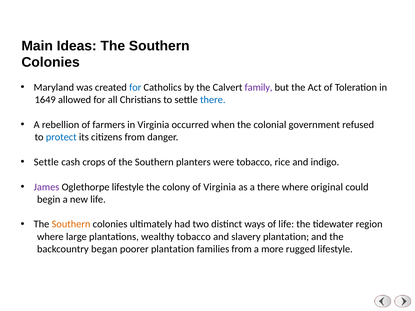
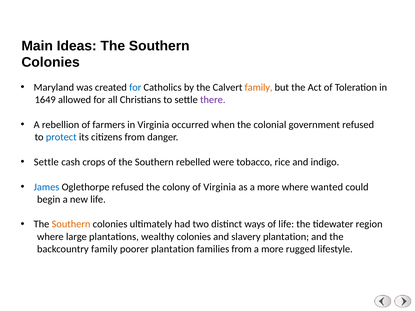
family colour: purple -> orange (259, 87)
there colour: blue -> purple (213, 100)
planters: planters -> rebelled (193, 162)
James colour: purple -> blue (47, 187)
Oglethorpe lifestyle: lifestyle -> refused (128, 187)
as a there: there -> more (268, 187)
original: original -> wanted (327, 187)
wealthy tobacco: tobacco -> colonies (194, 237)
backcountry began: began -> family (104, 249)
